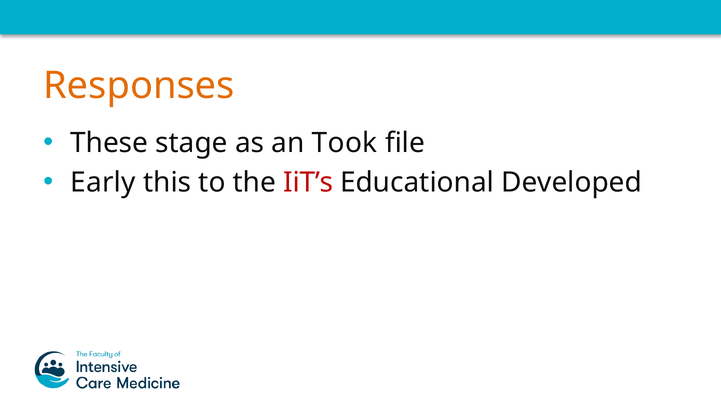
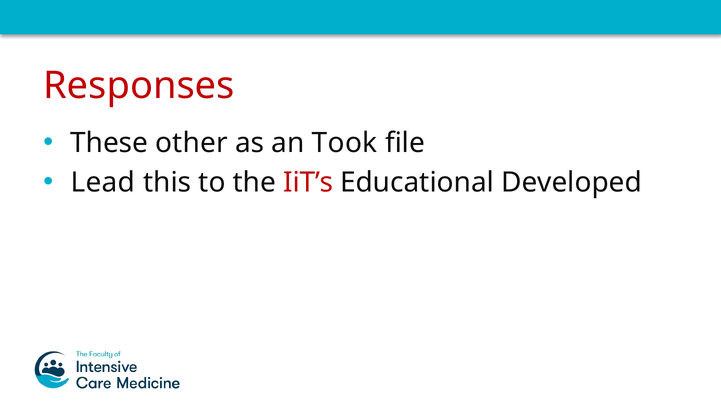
Responses colour: orange -> red (139, 86)
stage: stage -> other (192, 143)
Early: Early -> Lead (103, 182)
